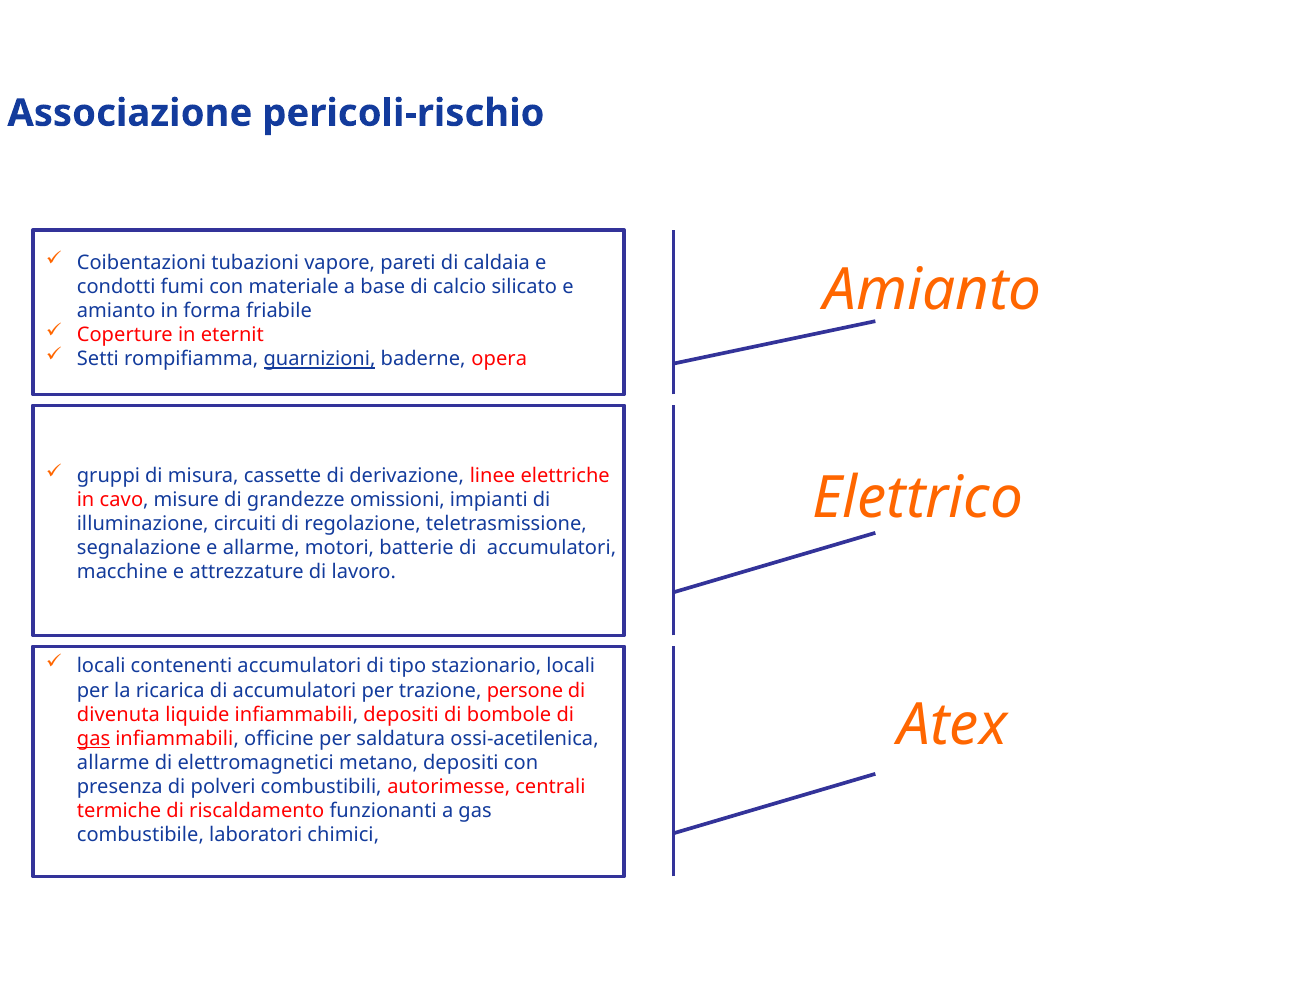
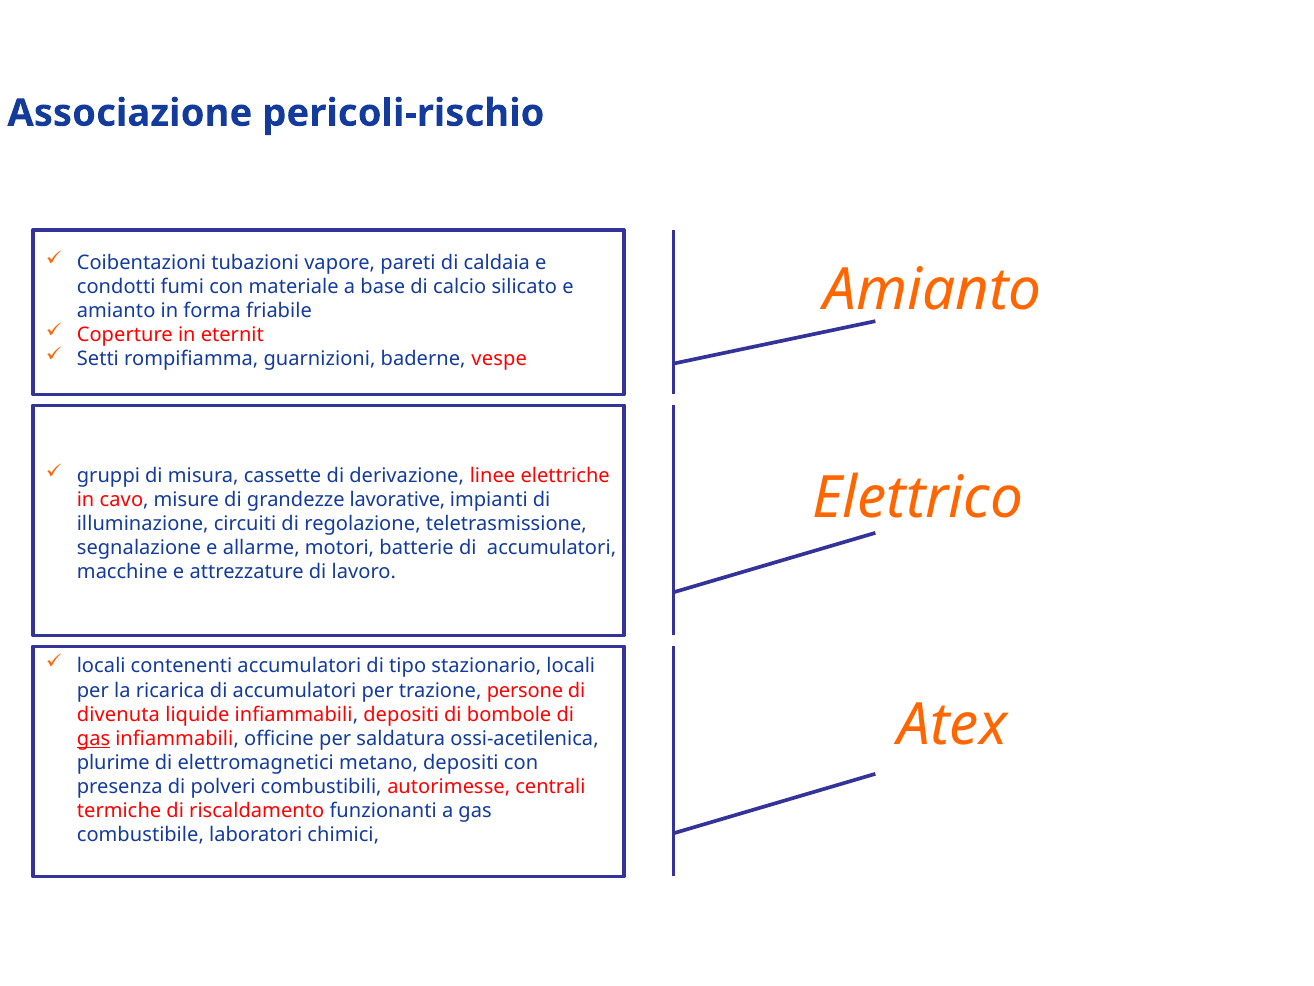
guarnizioni underline: present -> none (320, 359)
opera: opera -> vespe (499, 359)
omissioni: omissioni -> lavorative (397, 500)
allarme: allarme -> plurime (113, 762)
